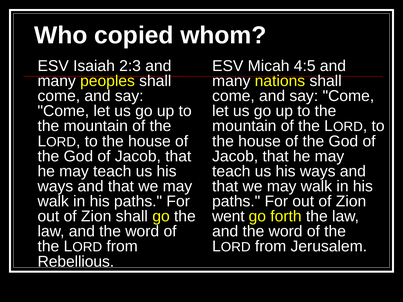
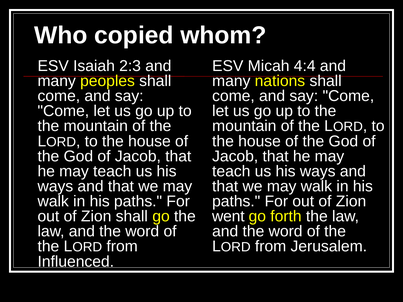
4:5: 4:5 -> 4:4 (305, 66)
Rebellious: Rebellious -> Influenced (76, 262)
